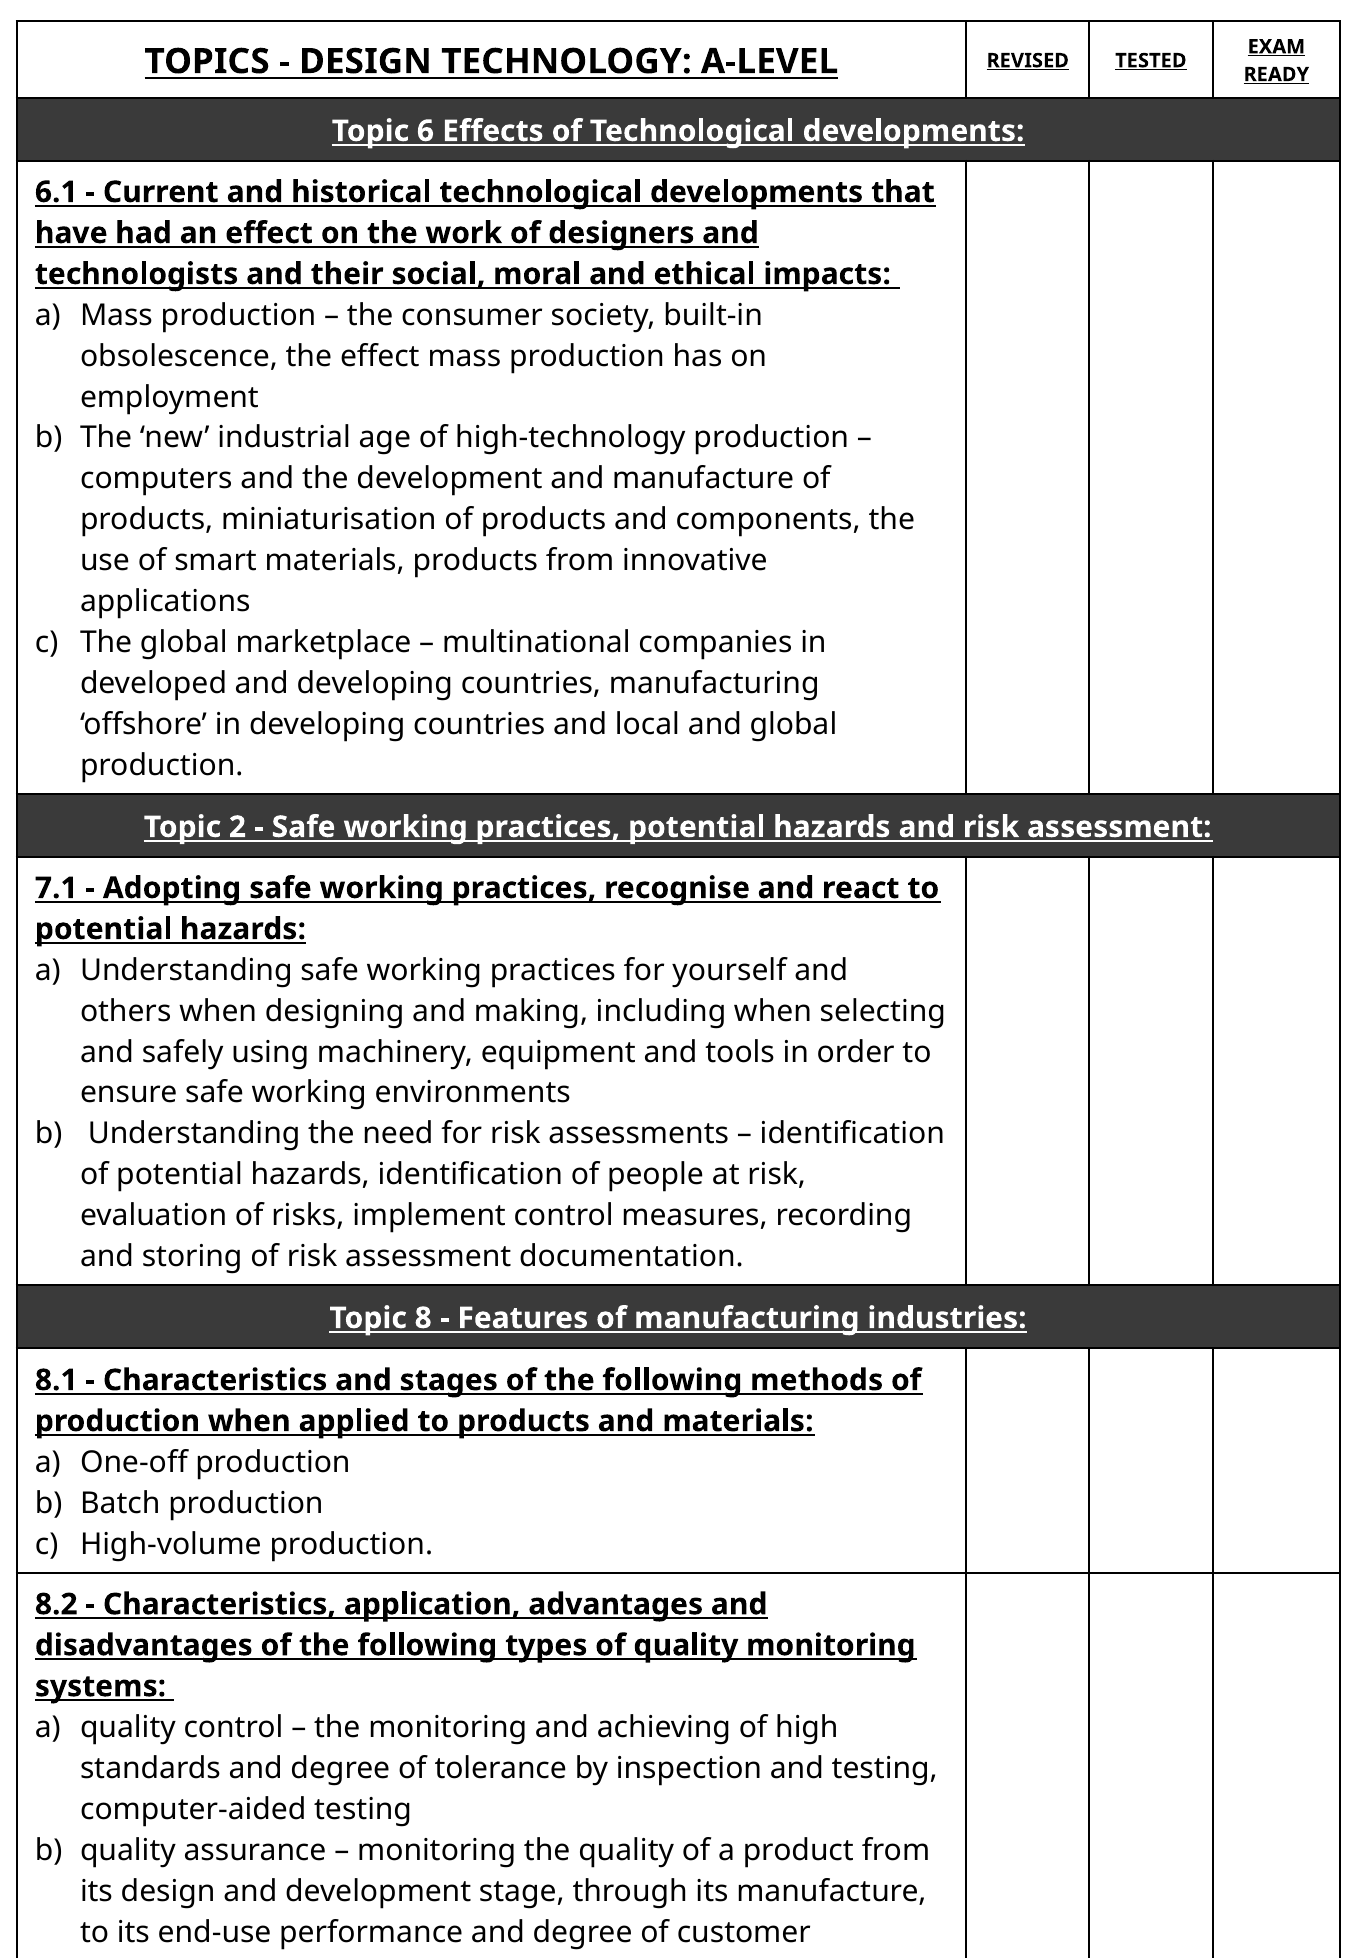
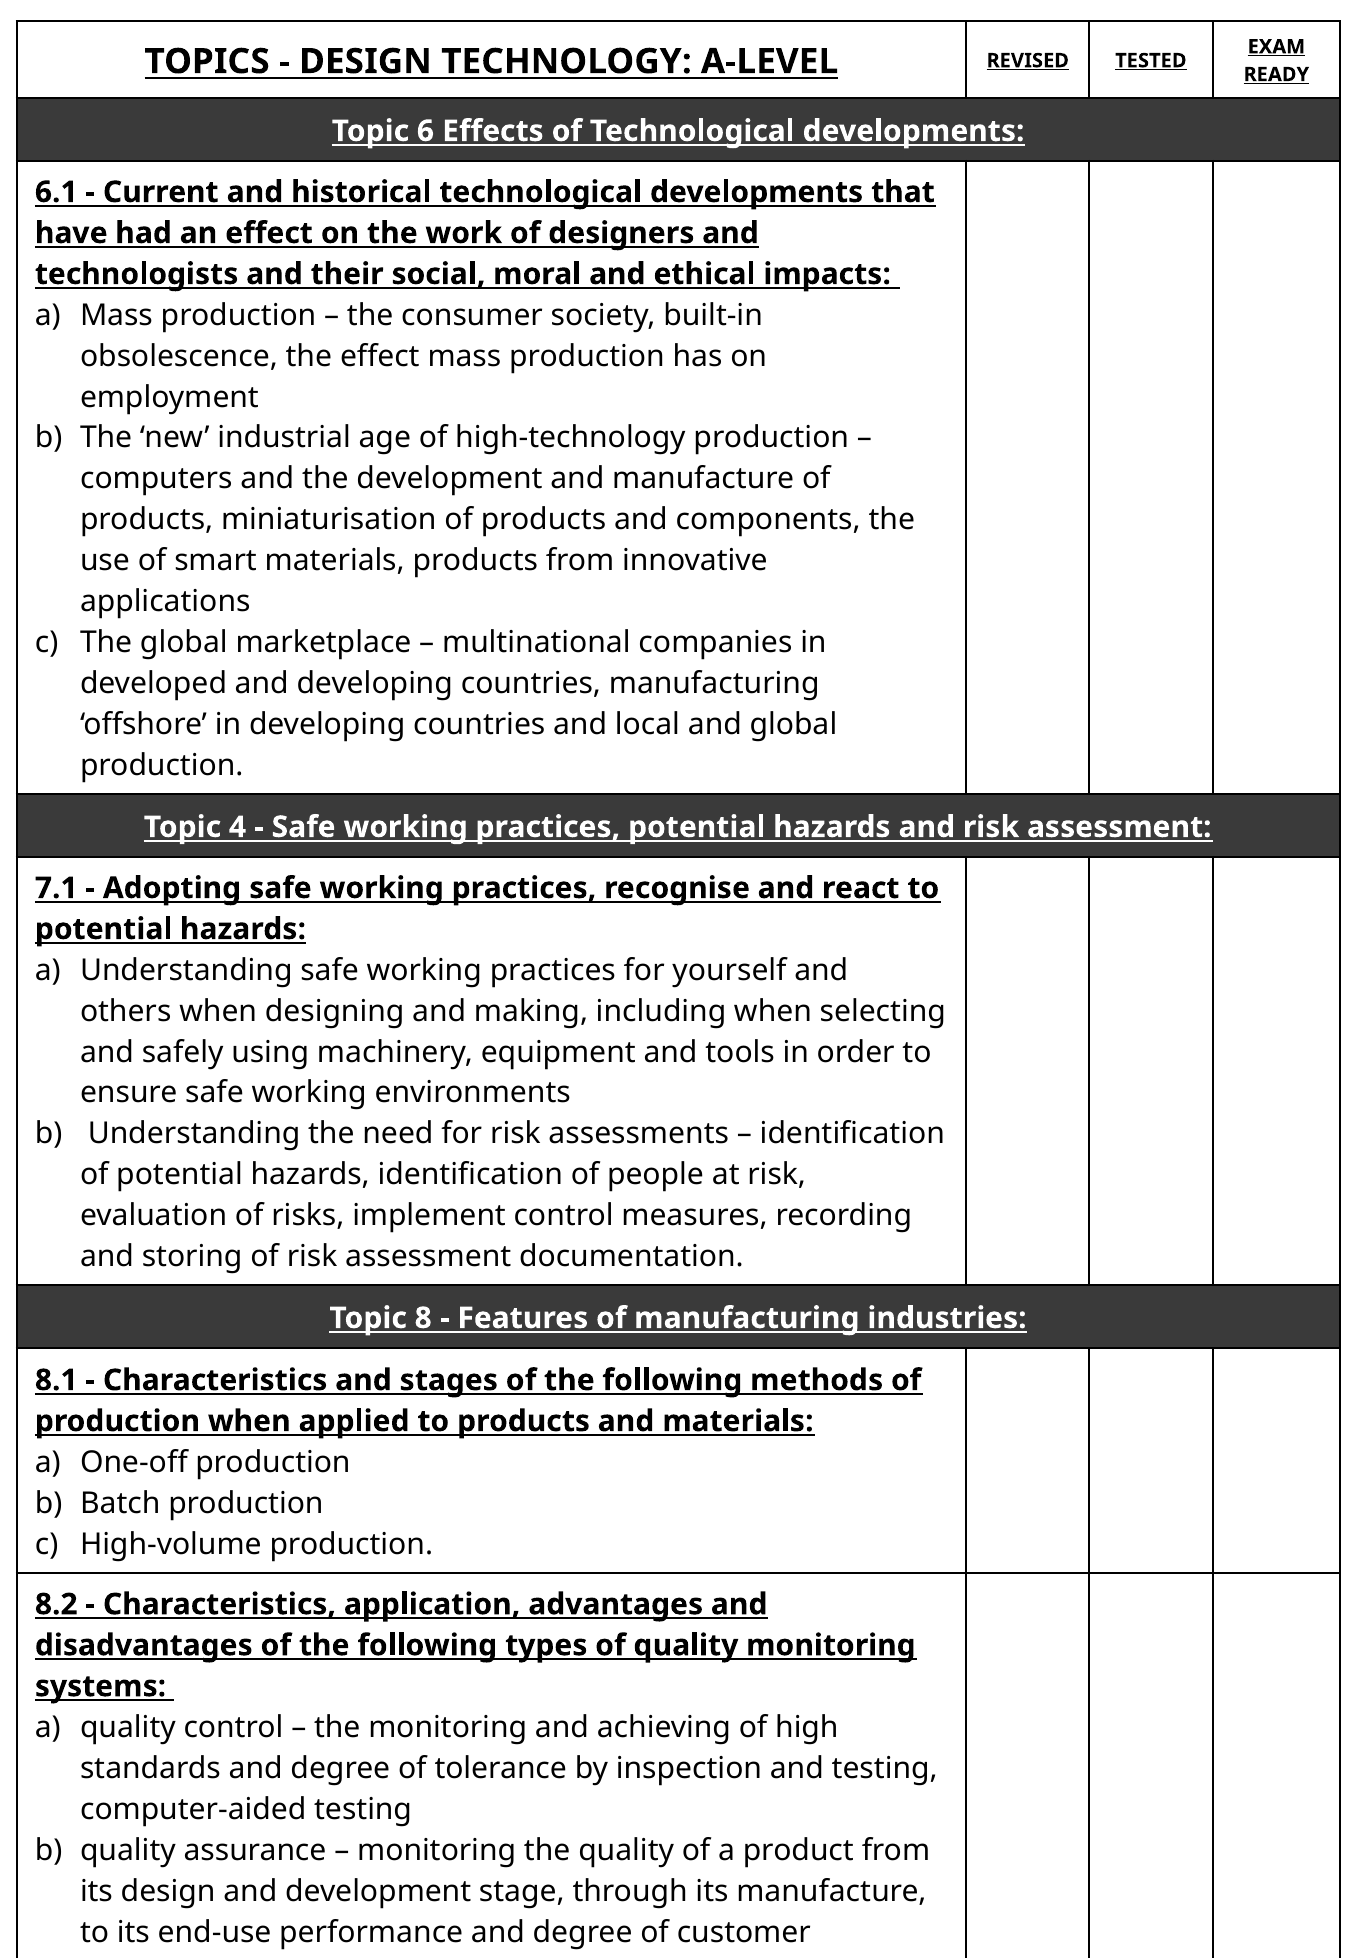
2: 2 -> 4 (237, 827)
